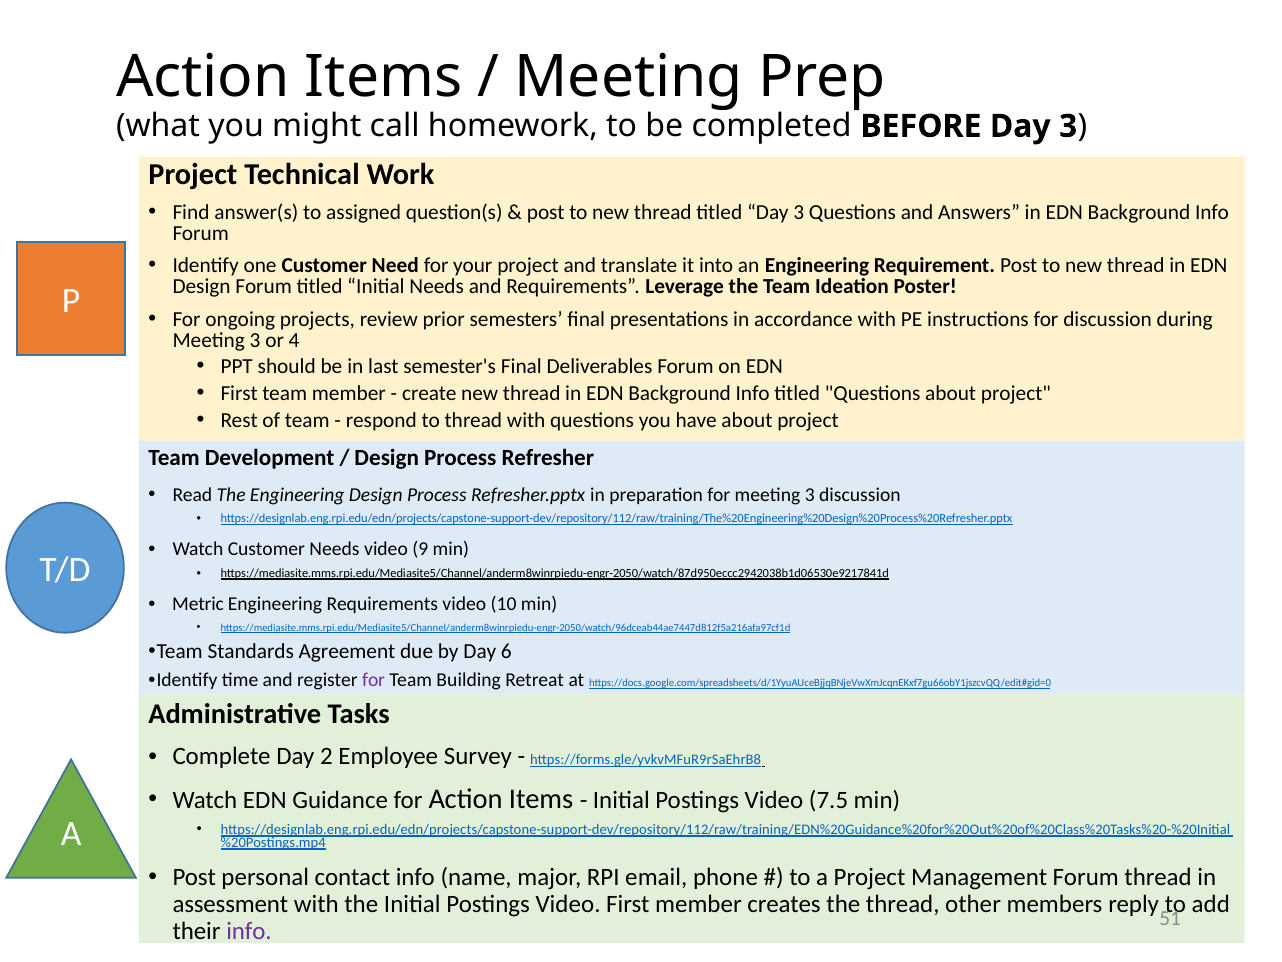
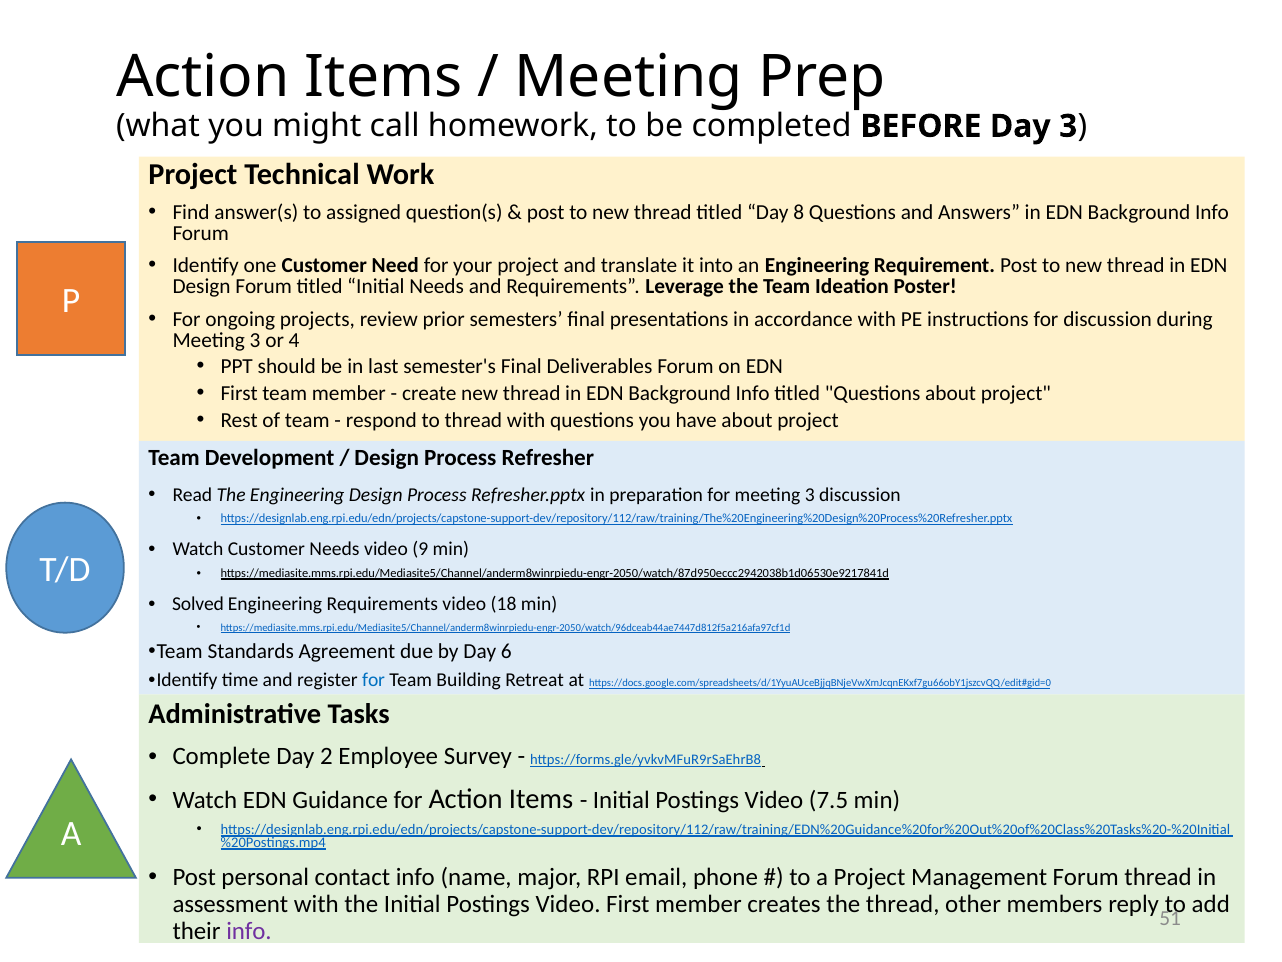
titled Day 3: 3 -> 8 (799, 212)
Metric: Metric -> Solved (198, 604)
10: 10 -> 18 (504, 604)
for colour: purple -> blue (374, 680)
